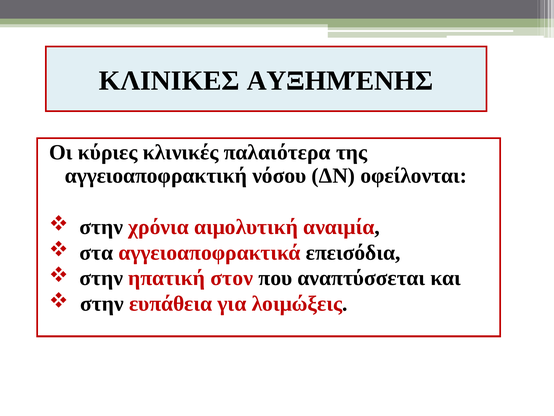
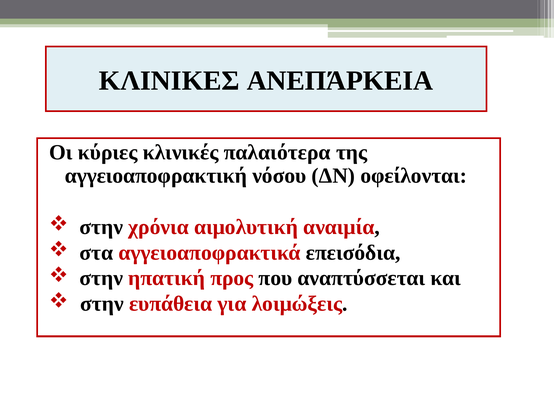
ΑΥΞΗΜΈΝΗΣ: ΑΥΞΗΜΈΝΗΣ -> ΑΝΕΠΆΡΚΕΙΑ (340, 81)
στον: στον -> προς (232, 278)
